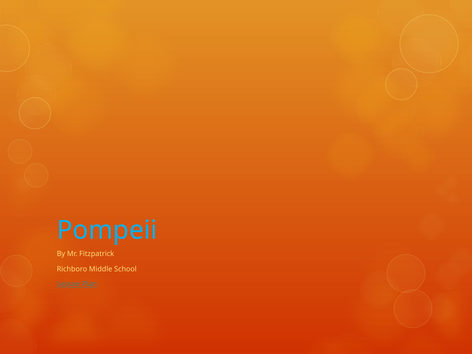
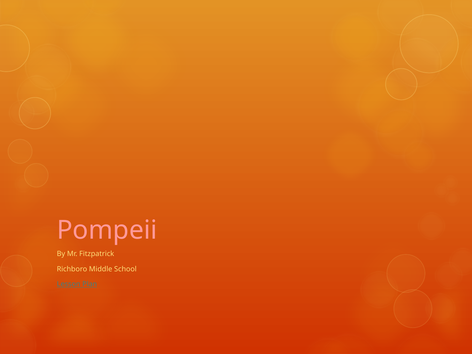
Pompeii colour: light blue -> pink (107, 230)
